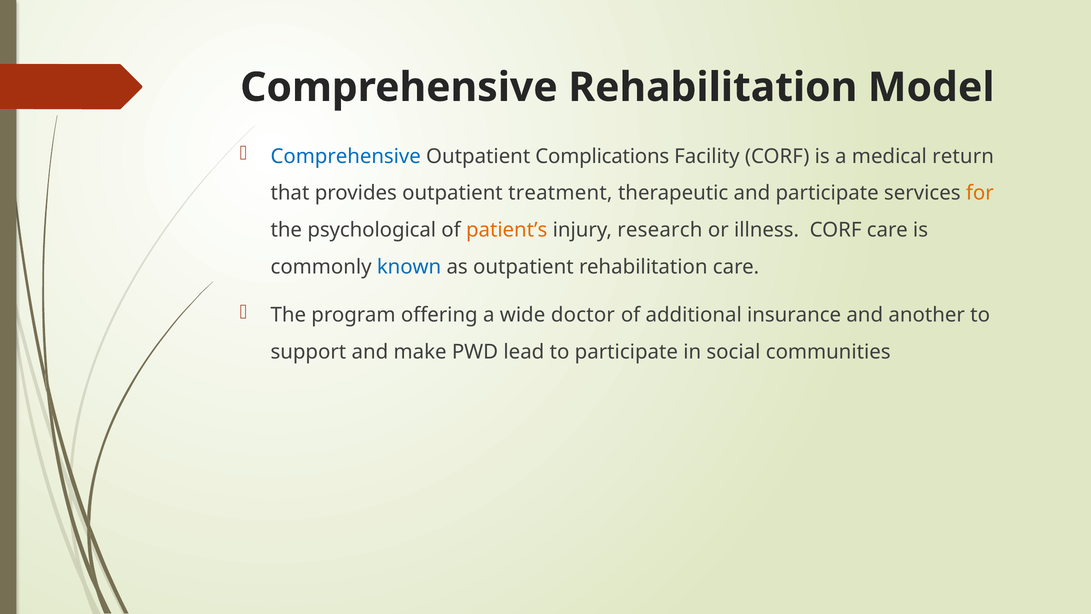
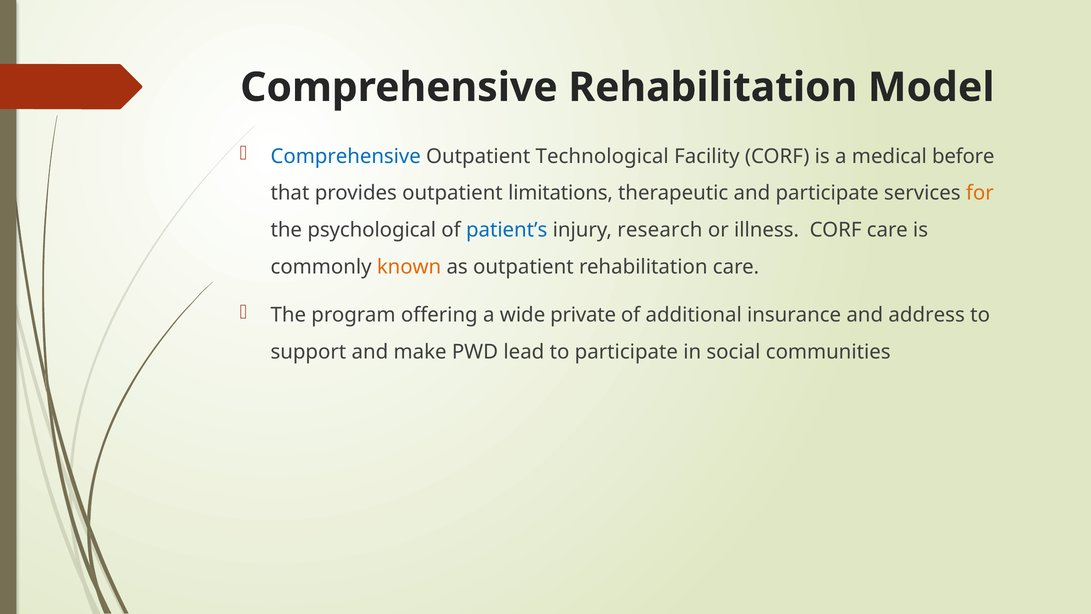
Complications: Complications -> Technological (602, 156)
return: return -> before (963, 156)
treatment: treatment -> limitations (561, 193)
patient’s colour: orange -> blue (507, 230)
known colour: blue -> orange (409, 267)
doctor: doctor -> private (583, 315)
another: another -> address (927, 315)
